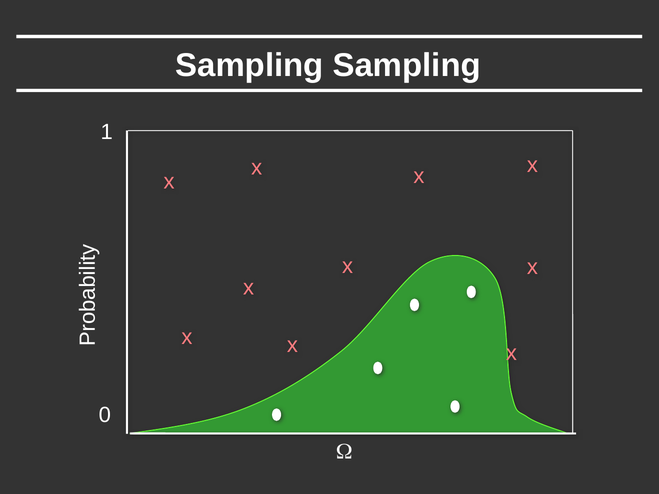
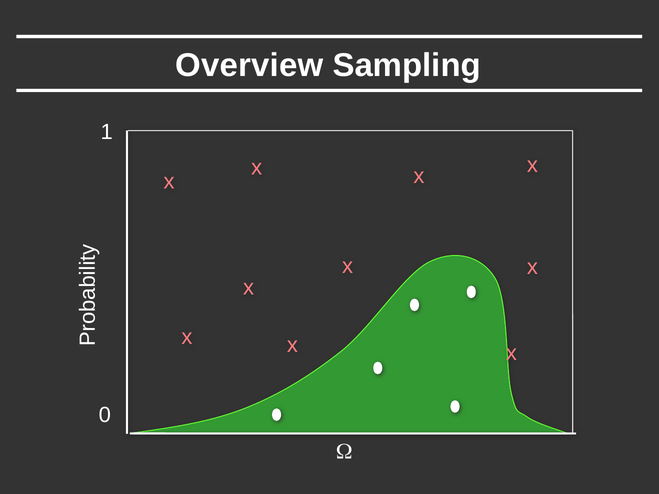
Sampling: Sampling -> Overview (249, 65)
